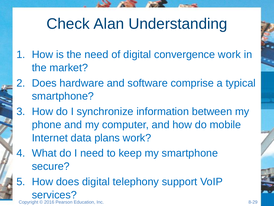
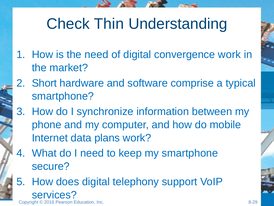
Alan: Alan -> Thin (109, 24)
Does: Does -> Short (44, 83)
